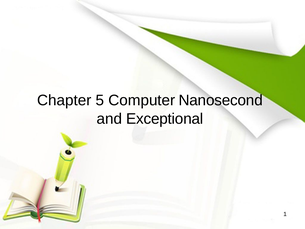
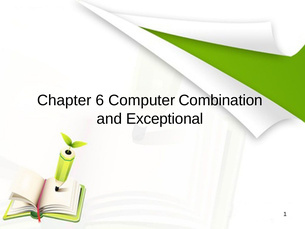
5: 5 -> 6 (100, 100)
Nanosecond: Nanosecond -> Combination (221, 100)
